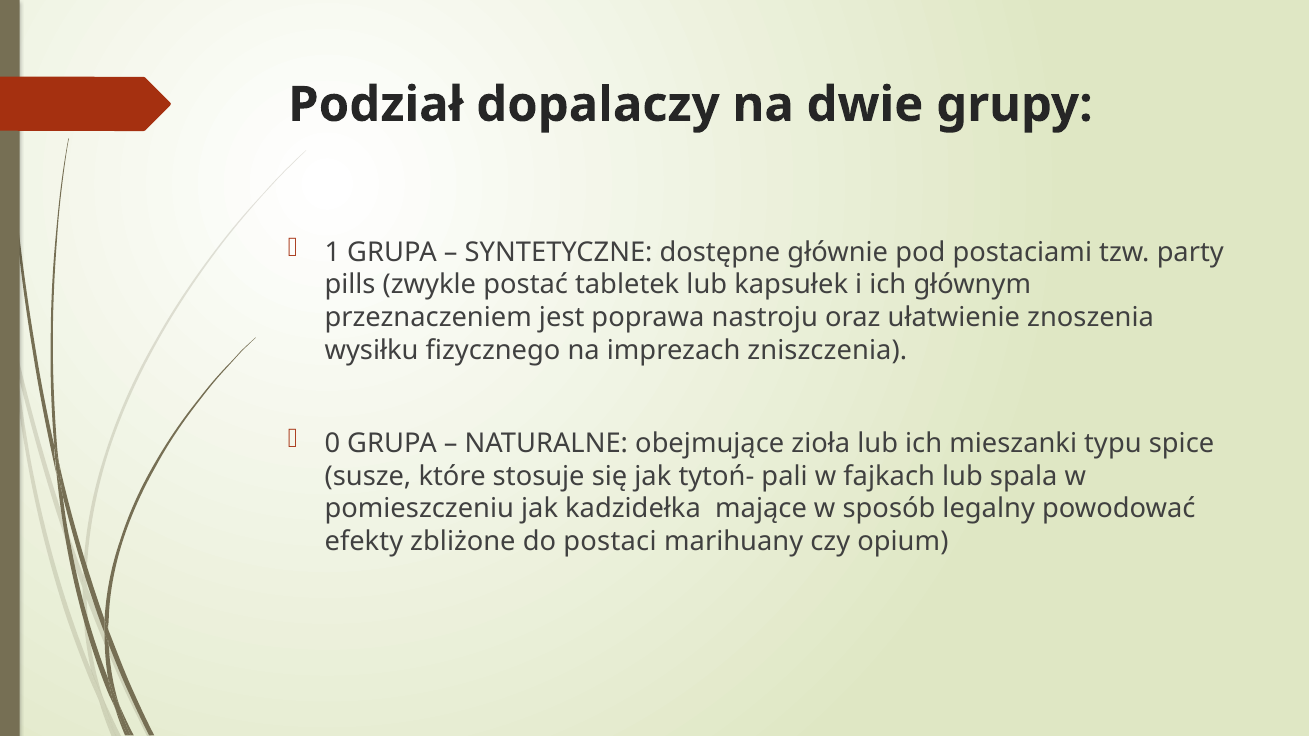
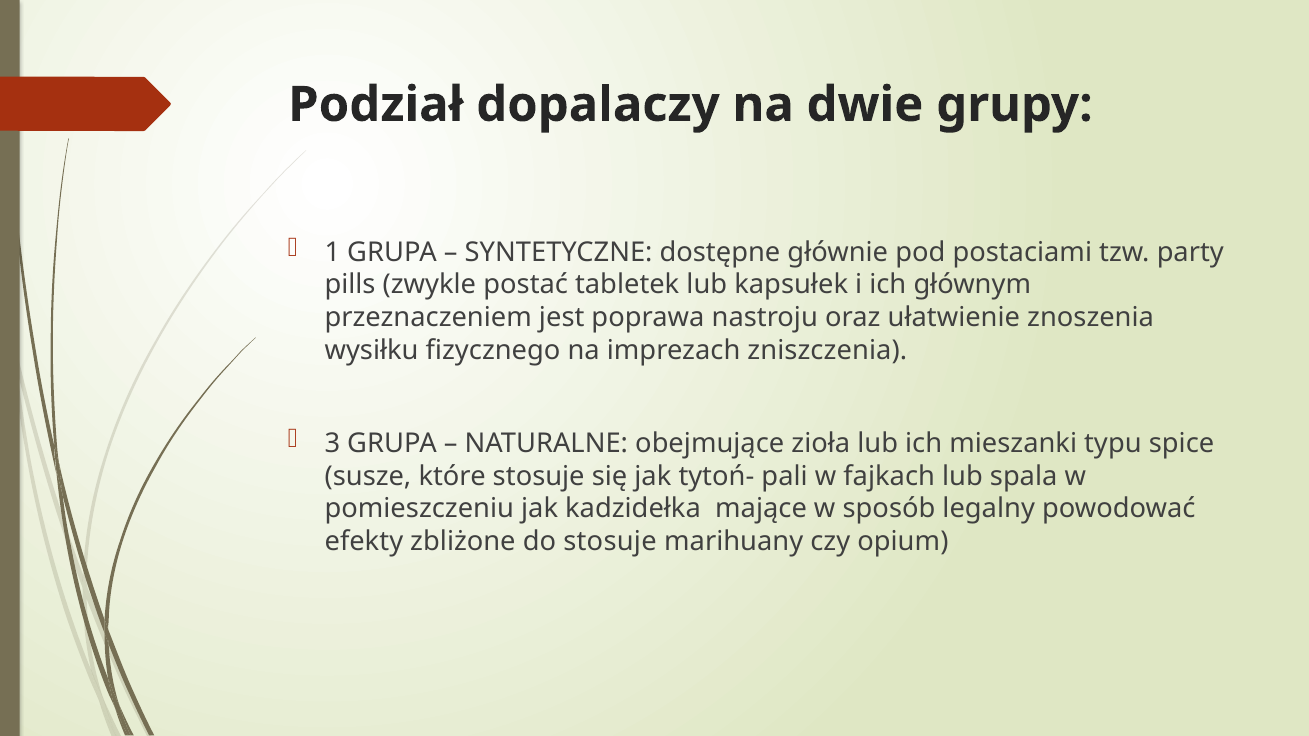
0: 0 -> 3 (332, 443)
do postaci: postaci -> stosuje (610, 542)
